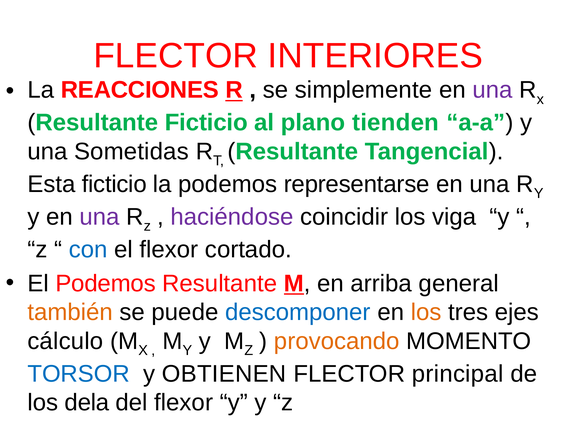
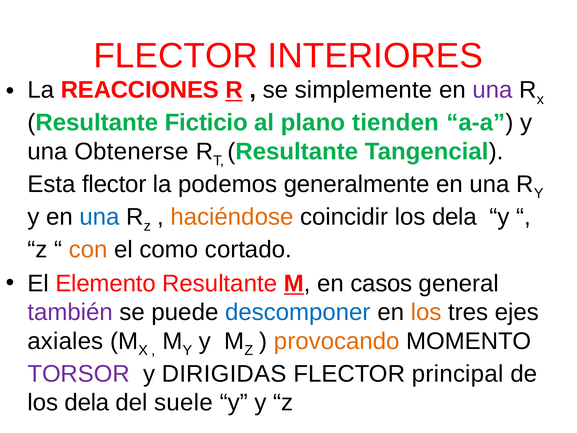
Sometidas: Sometidas -> Obtenerse (131, 151)
Esta ficticio: ficticio -> flector (114, 184)
representarse: representarse -> generalmente (357, 184)
una colour: purple -> blue (99, 217)
haciéndose colour: purple -> orange (232, 217)
coincidir los viga: viga -> dela (454, 217)
con colour: blue -> orange (88, 249)
el flexor: flexor -> como (169, 249)
El Podemos: Podemos -> Elemento (106, 283)
arriba: arriba -> casos (381, 283)
también colour: orange -> purple (70, 312)
cálculo: cálculo -> axiales (65, 341)
TORSOR colour: blue -> purple (79, 374)
OBTIENEN: OBTIENEN -> DIRIGIDAS (224, 374)
del flexor: flexor -> suele (184, 402)
